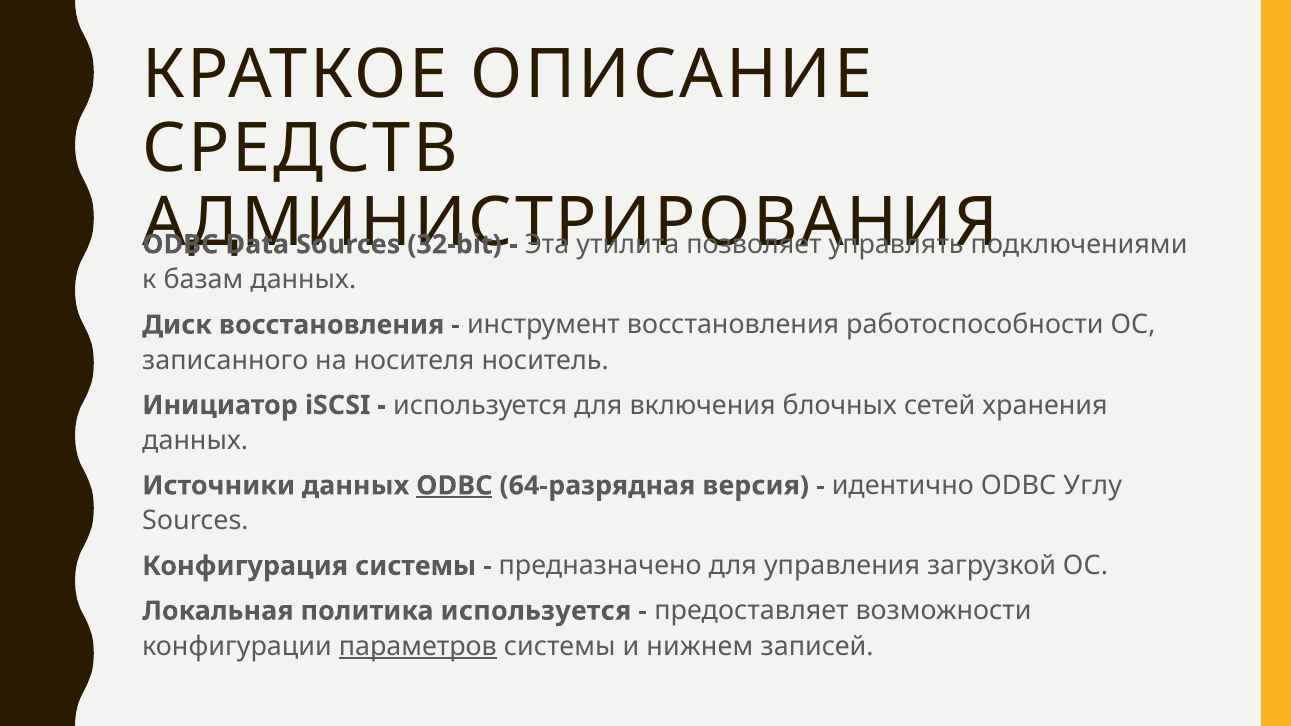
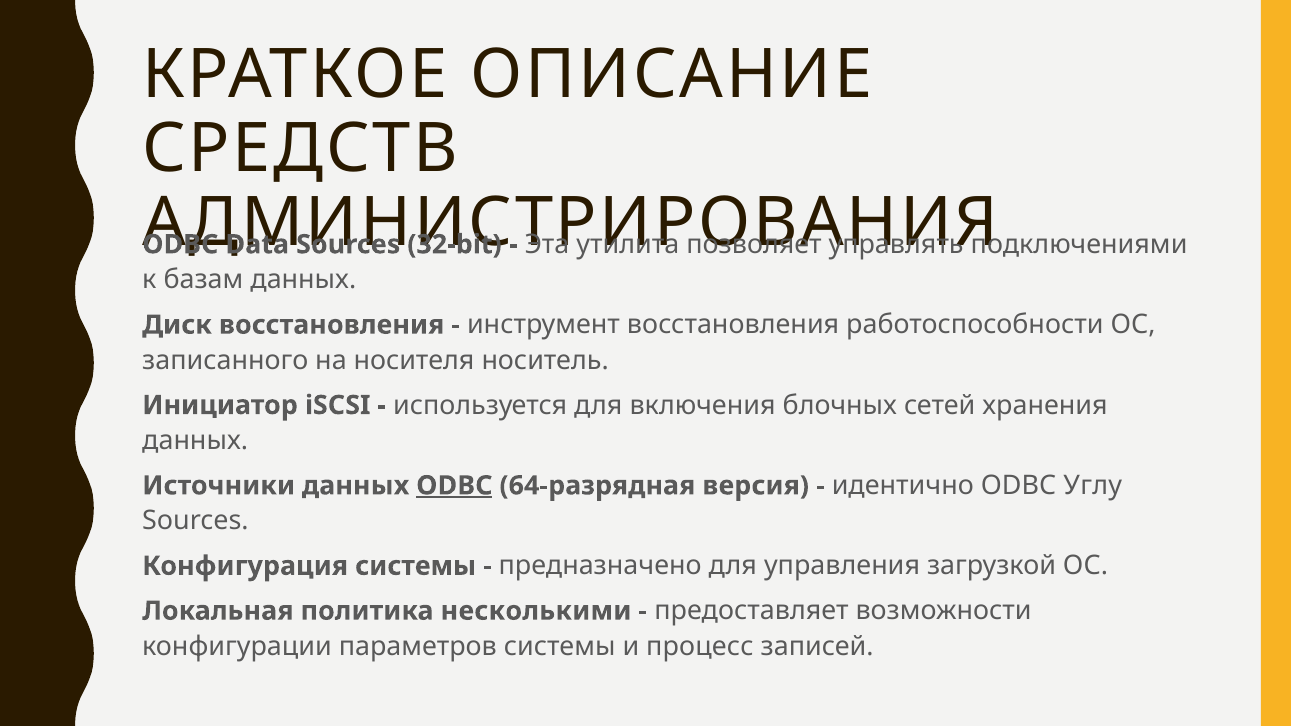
политика используется: используется -> несколькими (536, 611)
параметров underline: present -> none (418, 647)
нижнем: нижнем -> процесс (700, 647)
